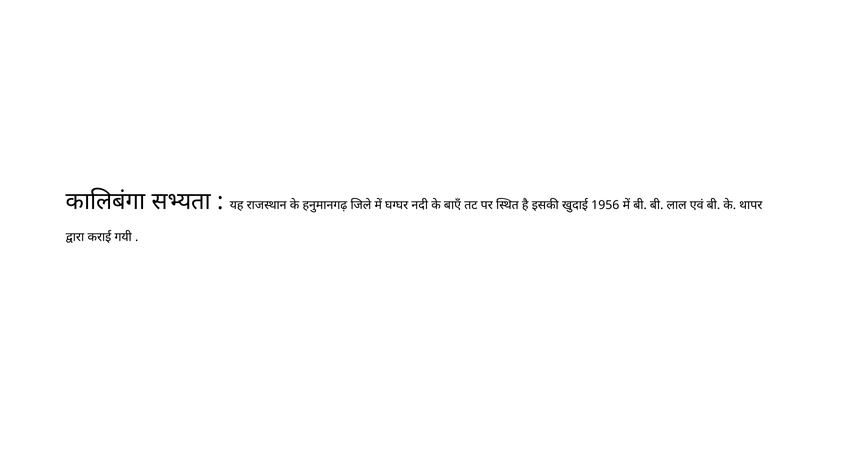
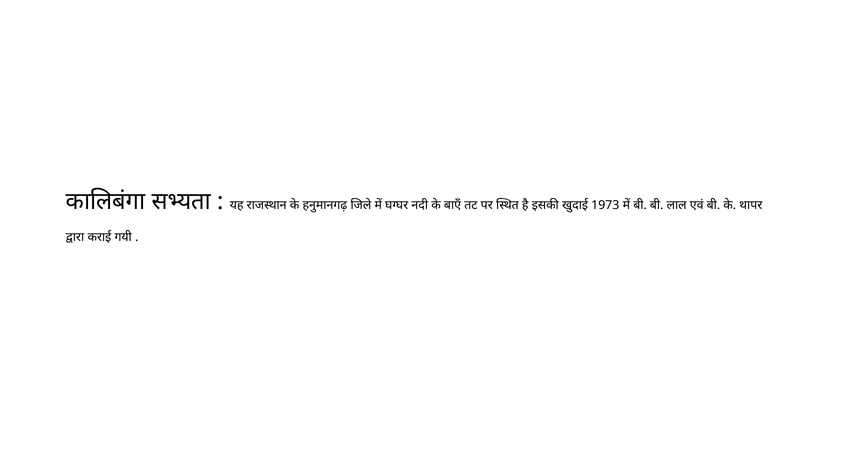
1956: 1956 -> 1973 (605, 205)
